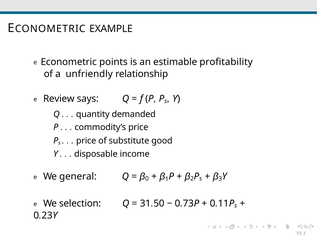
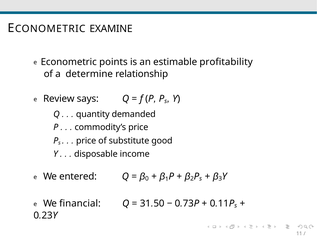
EXAMPLE: EXAMPLE -> EXAMINE (111, 29)
unfriendly: unfriendly -> determine (89, 74)
general: general -> entered (78, 176)
selection: selection -> financial (80, 203)
